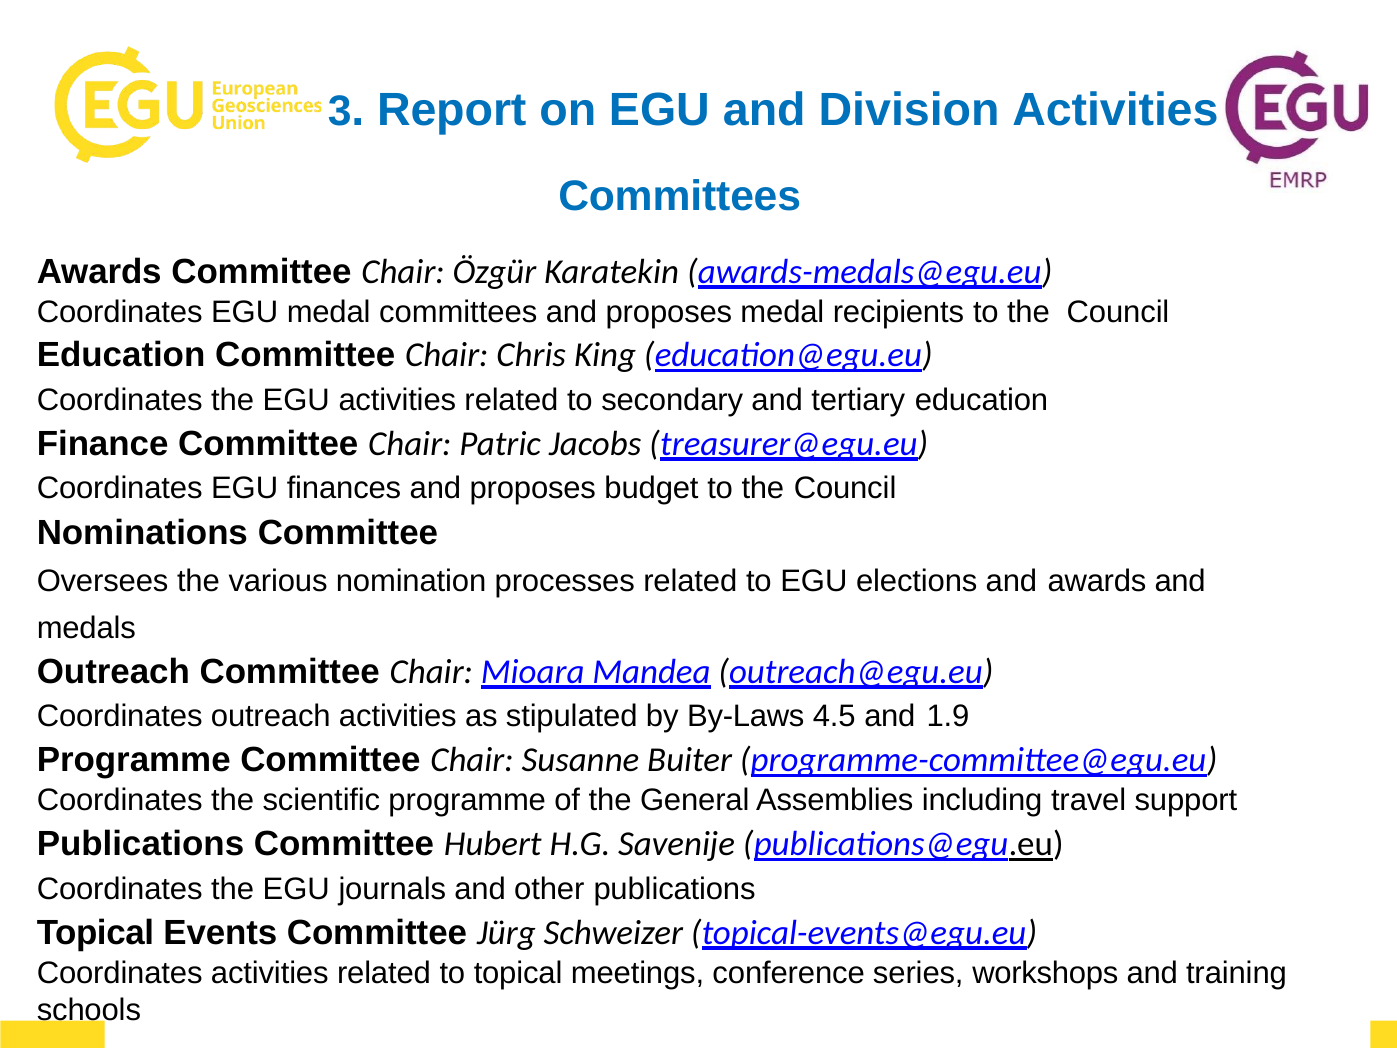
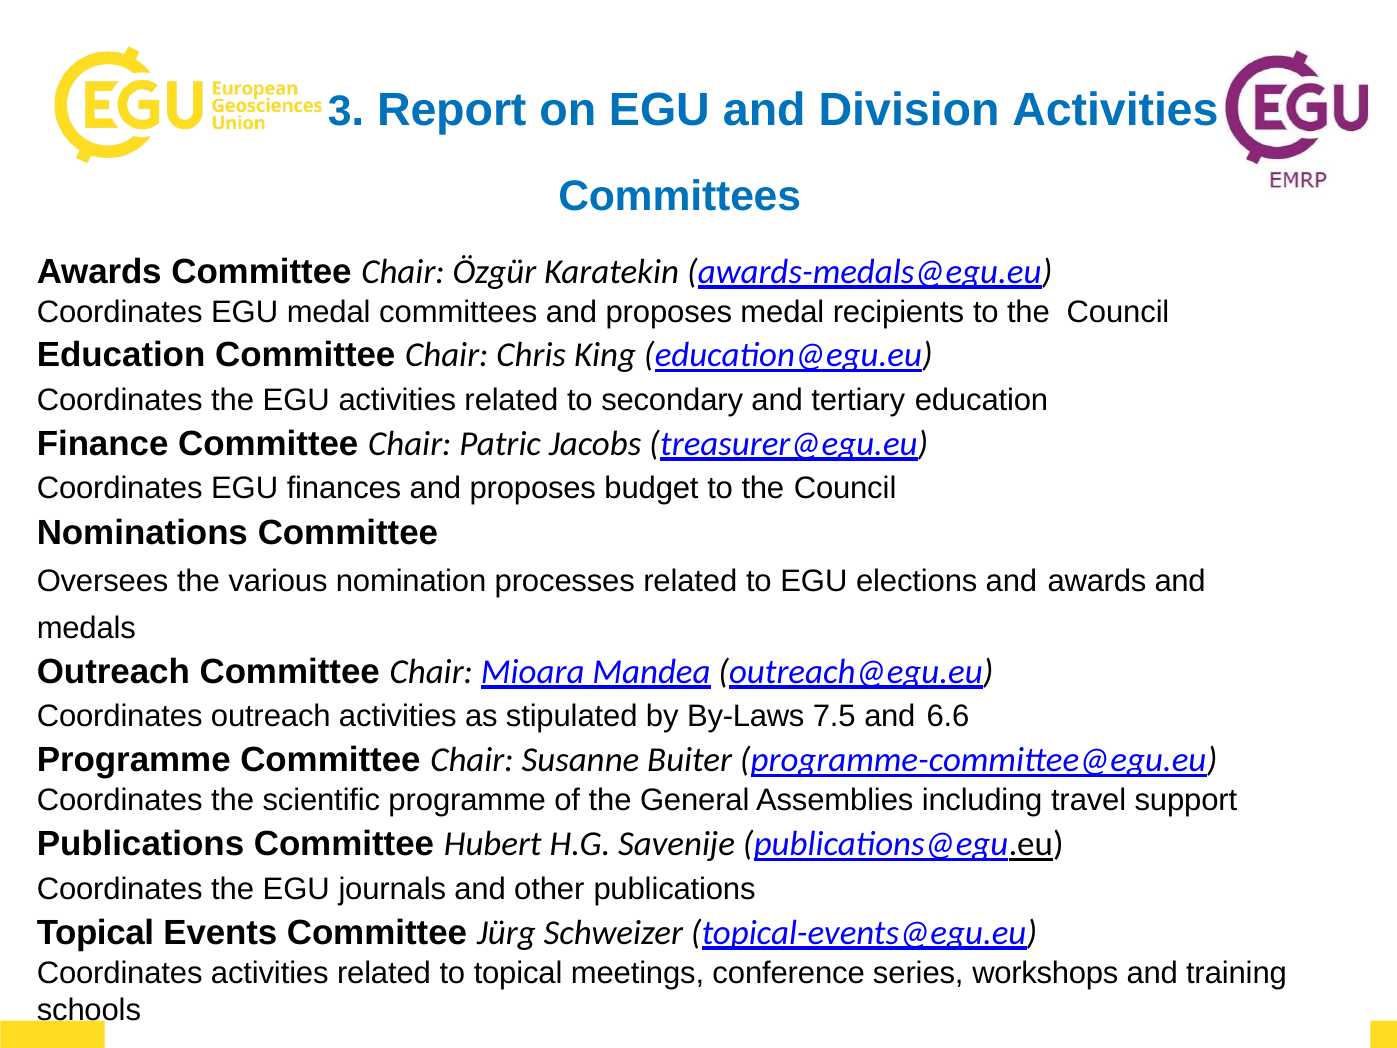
4.5: 4.5 -> 7.5 (834, 716)
1.9: 1.9 -> 6.6 (948, 716)
